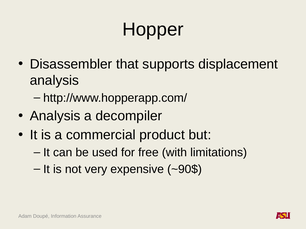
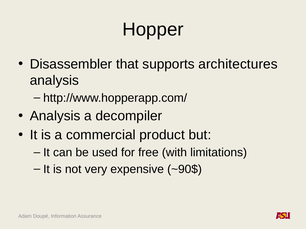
displacement: displacement -> architectures (238, 64)
